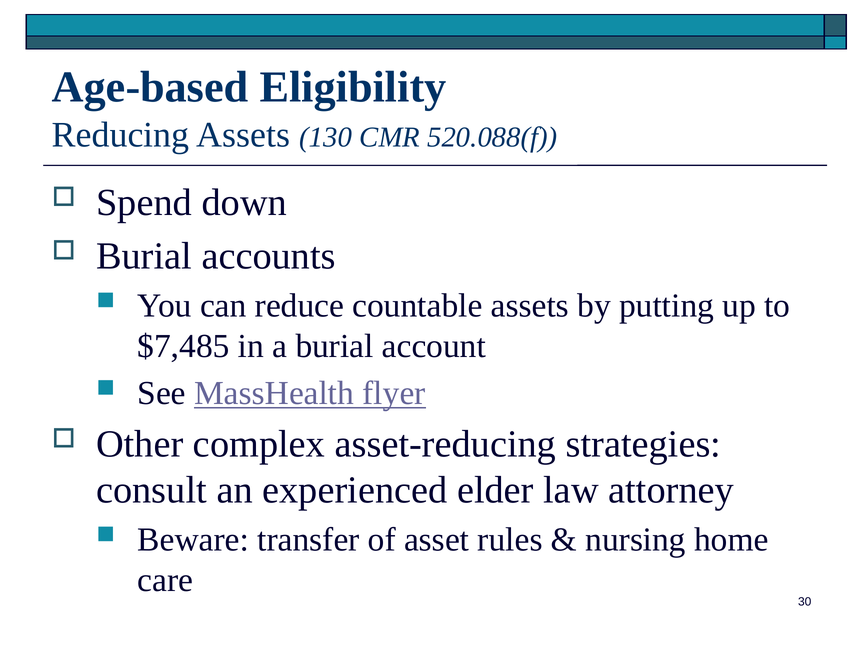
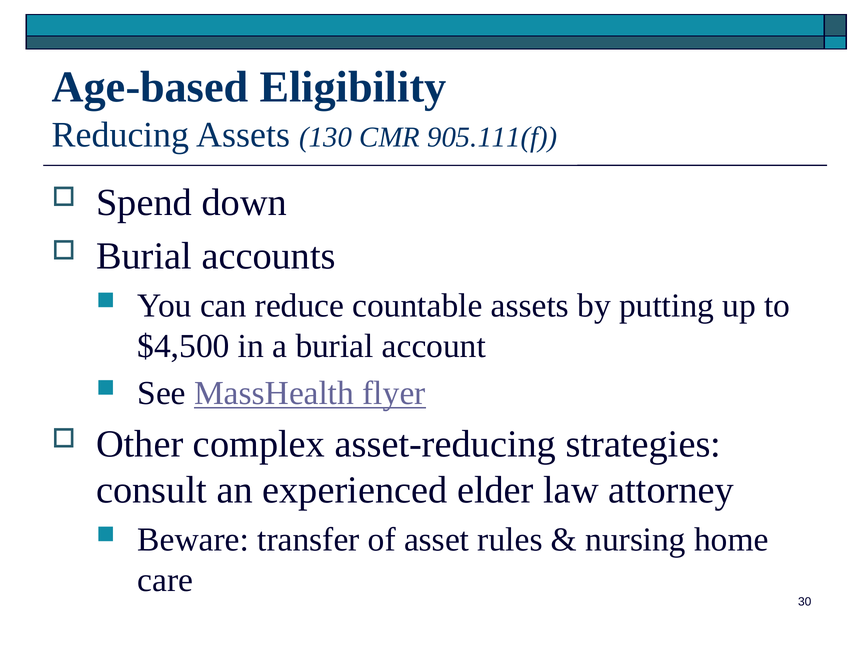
520.088(f: 520.088(f -> 905.111(f (492, 137)
$7,485: $7,485 -> $4,500 (184, 346)
